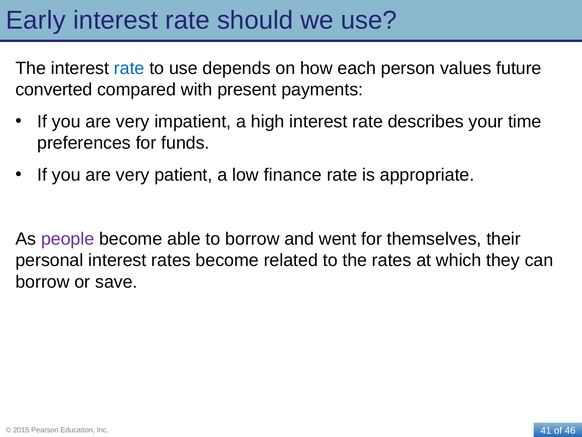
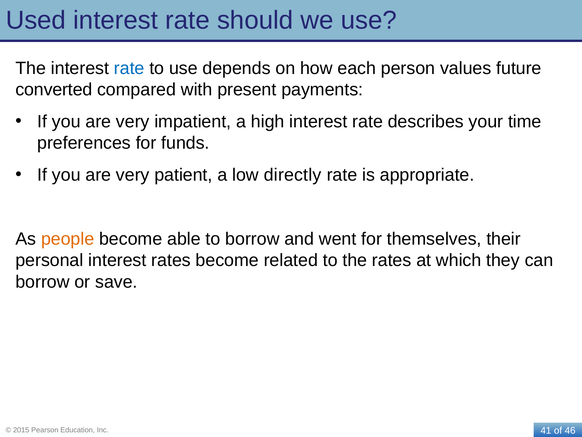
Early: Early -> Used (36, 20)
finance: finance -> directly (293, 175)
people colour: purple -> orange (68, 239)
